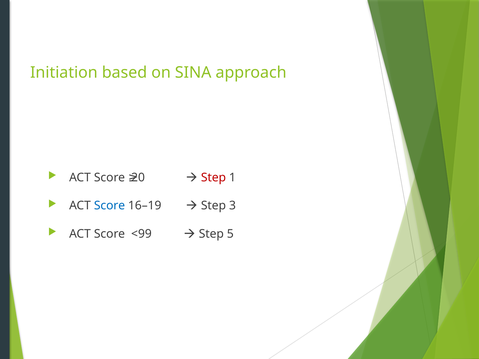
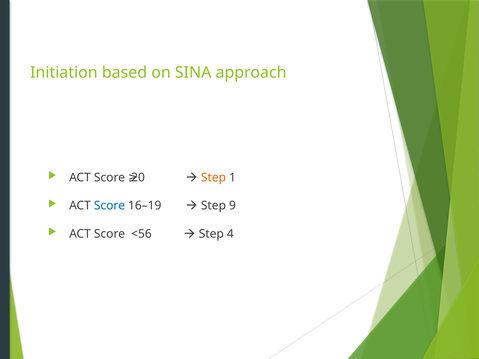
Step colour: red -> orange (213, 178)
3: 3 -> 9 (232, 206)
<99: <99 -> <56 (141, 234)
5: 5 -> 4 (230, 234)
